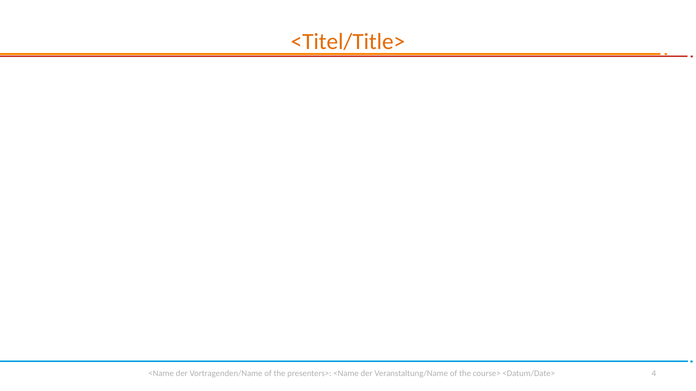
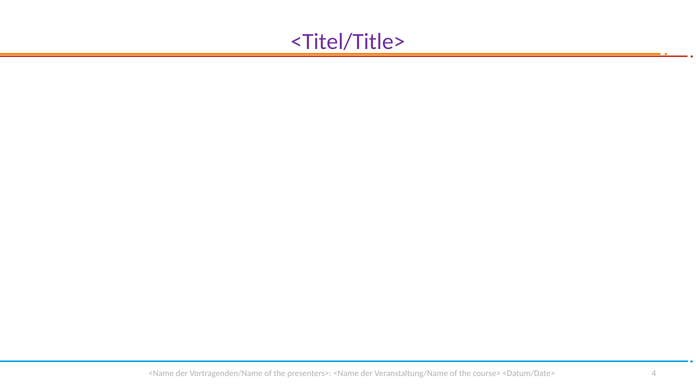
<Titel/Title> colour: orange -> purple (348, 42)
